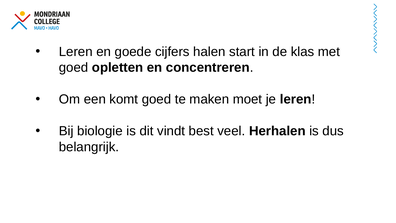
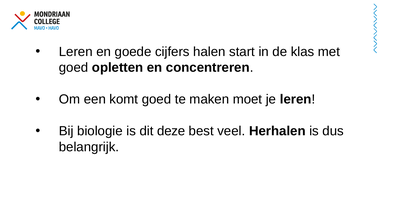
vindt: vindt -> deze (171, 131)
